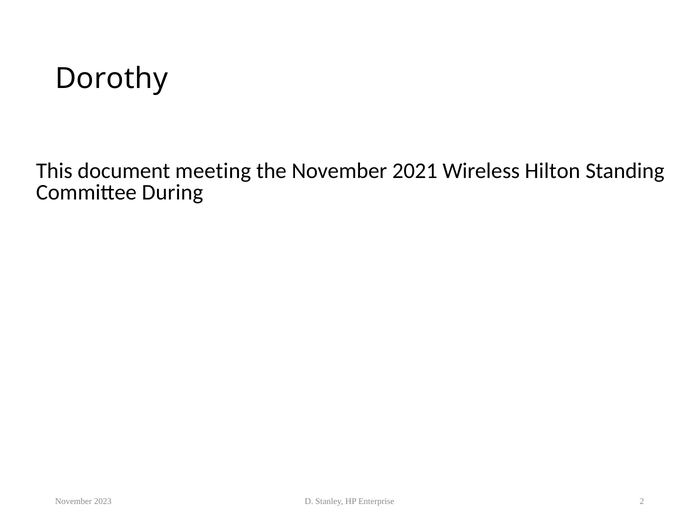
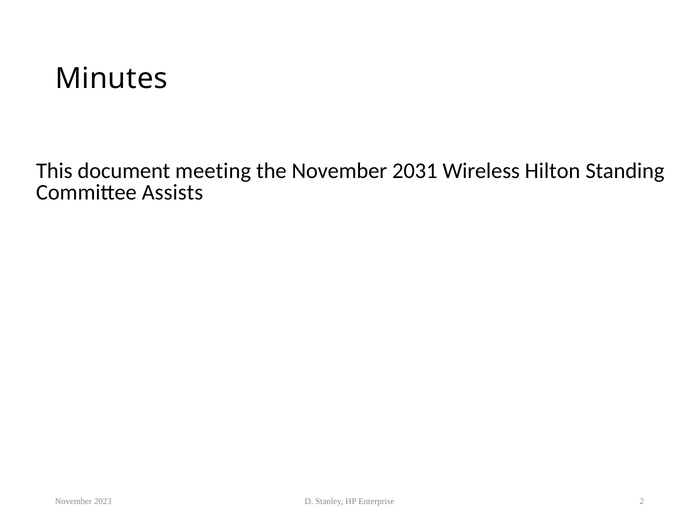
Dorothy: Dorothy -> Minutes (111, 78)
2021: 2021 -> 2031 (415, 171)
During: During -> Assists (172, 192)
